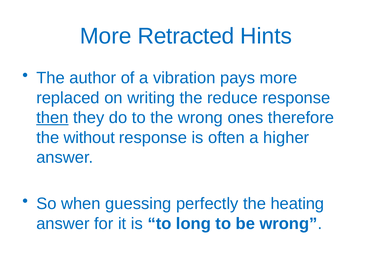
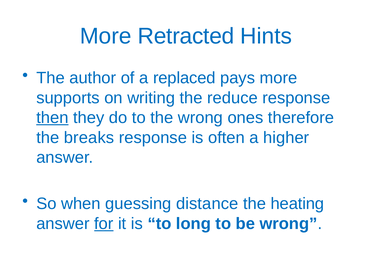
vibration: vibration -> replaced (184, 78)
replaced: replaced -> supports (68, 98)
without: without -> breaks (89, 138)
perfectly: perfectly -> distance (207, 204)
for underline: none -> present (104, 224)
